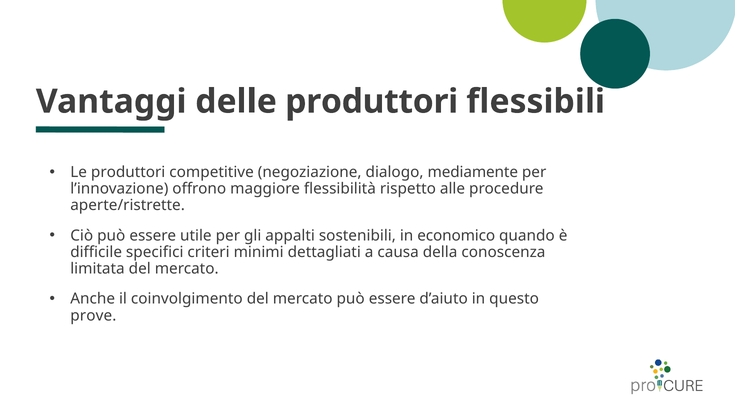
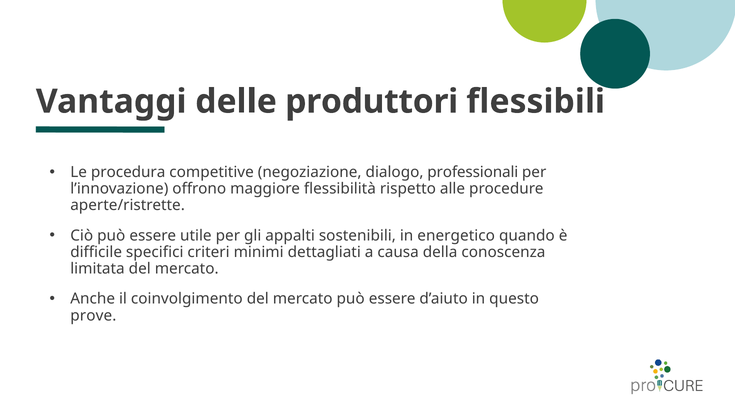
Le produttori: produttori -> procedura (128, 172)
mediamente: mediamente -> professionali (473, 172)
economico: economico -> energetico (456, 236)
